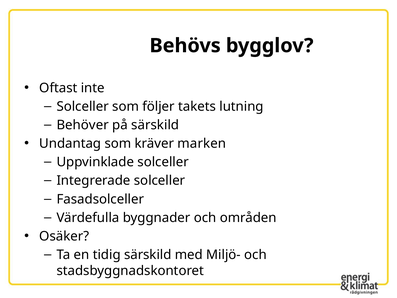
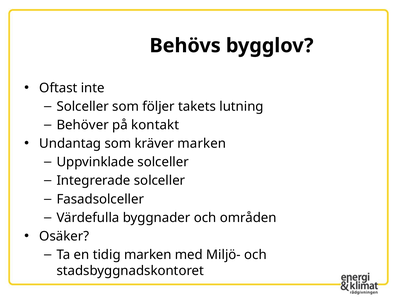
på särskild: särskild -> kontakt (155, 125)
tidig särskild: särskild -> marken (148, 255)
